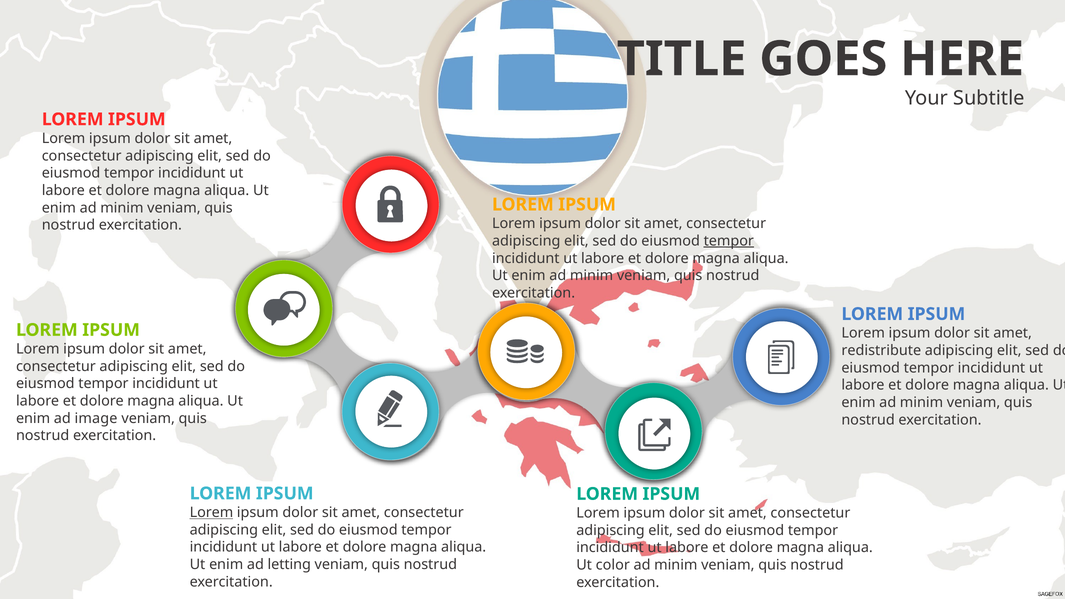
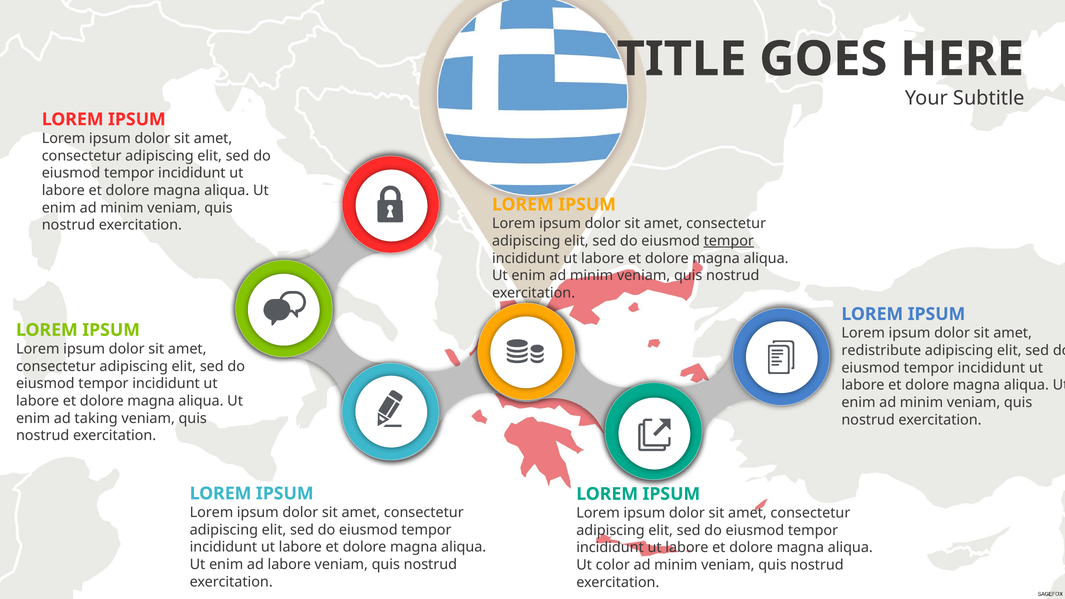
image: image -> taking (96, 418)
Lorem underline: present -> none (211, 513)
ad letting: letting -> labore (289, 565)
